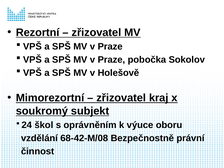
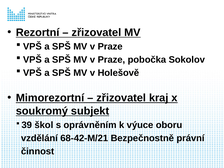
24: 24 -> 39 (27, 125)
68-42-M/08: 68-42-M/08 -> 68-42-M/21 (84, 138)
